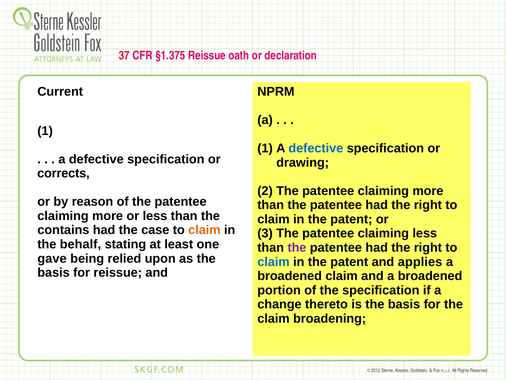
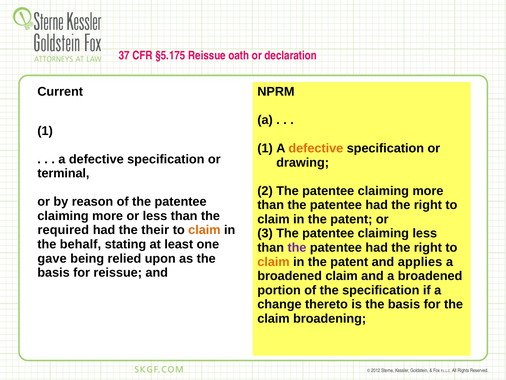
§1.375: §1.375 -> §5.175 (170, 55)
defective colour: blue -> orange (316, 148)
corrects: corrects -> terminal (63, 173)
contains: contains -> required (63, 230)
case: case -> their (155, 230)
claim colour: blue -> orange (273, 261)
